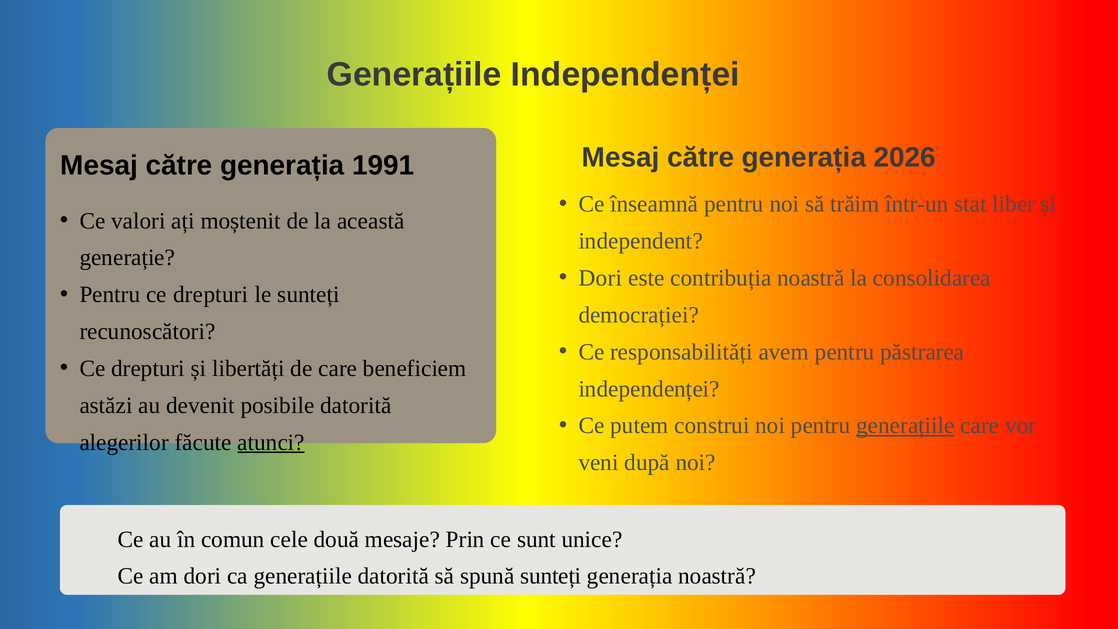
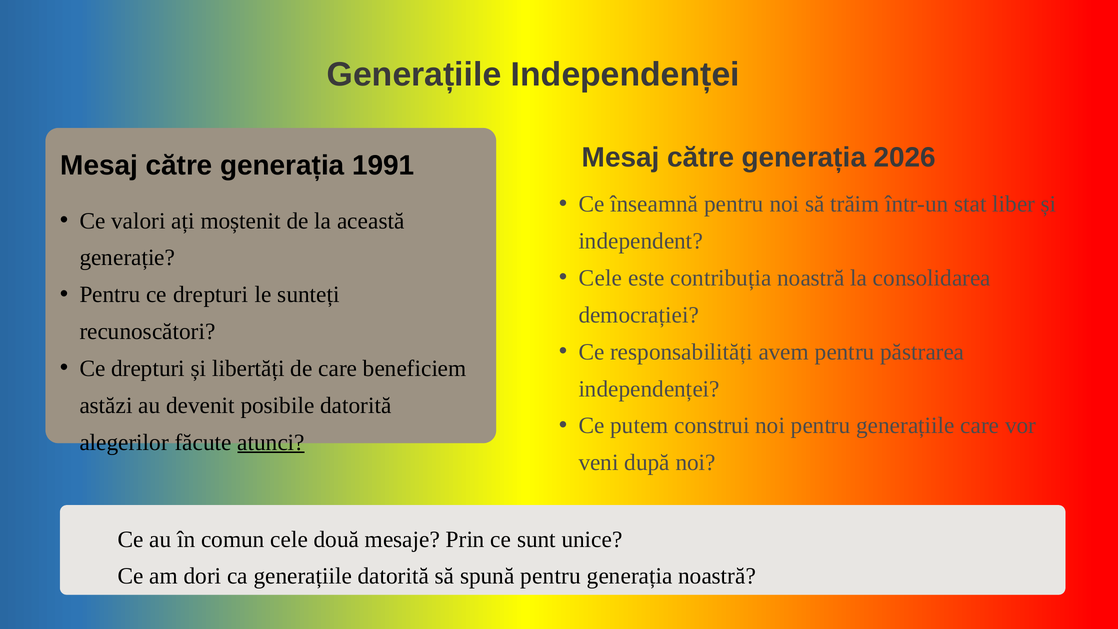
Dori: Dori -> Cele (600, 278)
generațiile underline: present -> none (905, 426)
spună sunteți: sunteți -> pentru (551, 576)
